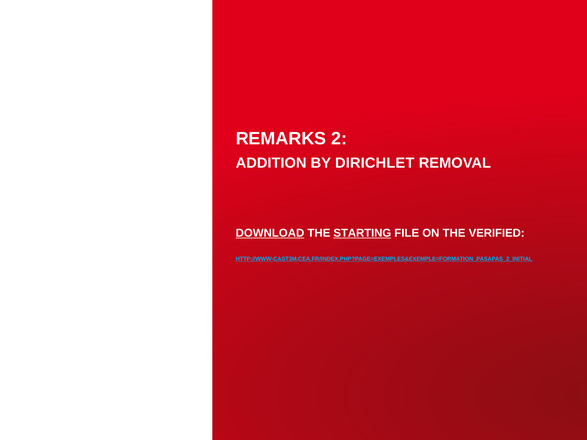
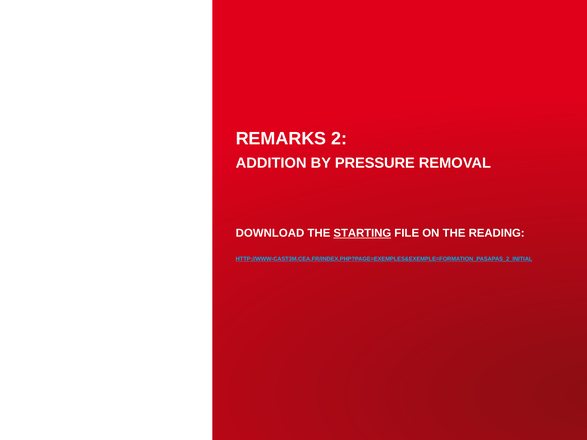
DIRICHLET: DIRICHLET -> PRESSURE (375, 163)
DOWNLOAD underline: present -> none (270, 233)
VERIFIED: VERIFIED -> READING (497, 233)
